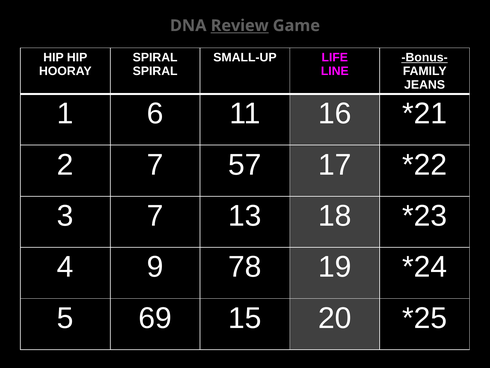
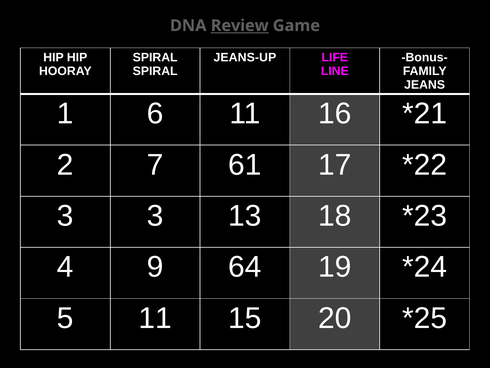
SMALL-UP: SMALL-UP -> JEANS-UP (245, 57)
Bonus- underline: present -> none (425, 57)
57: 57 -> 61 (245, 165)
3 7: 7 -> 3 (155, 216)
78: 78 -> 64 (245, 267)
5 69: 69 -> 11 (155, 318)
